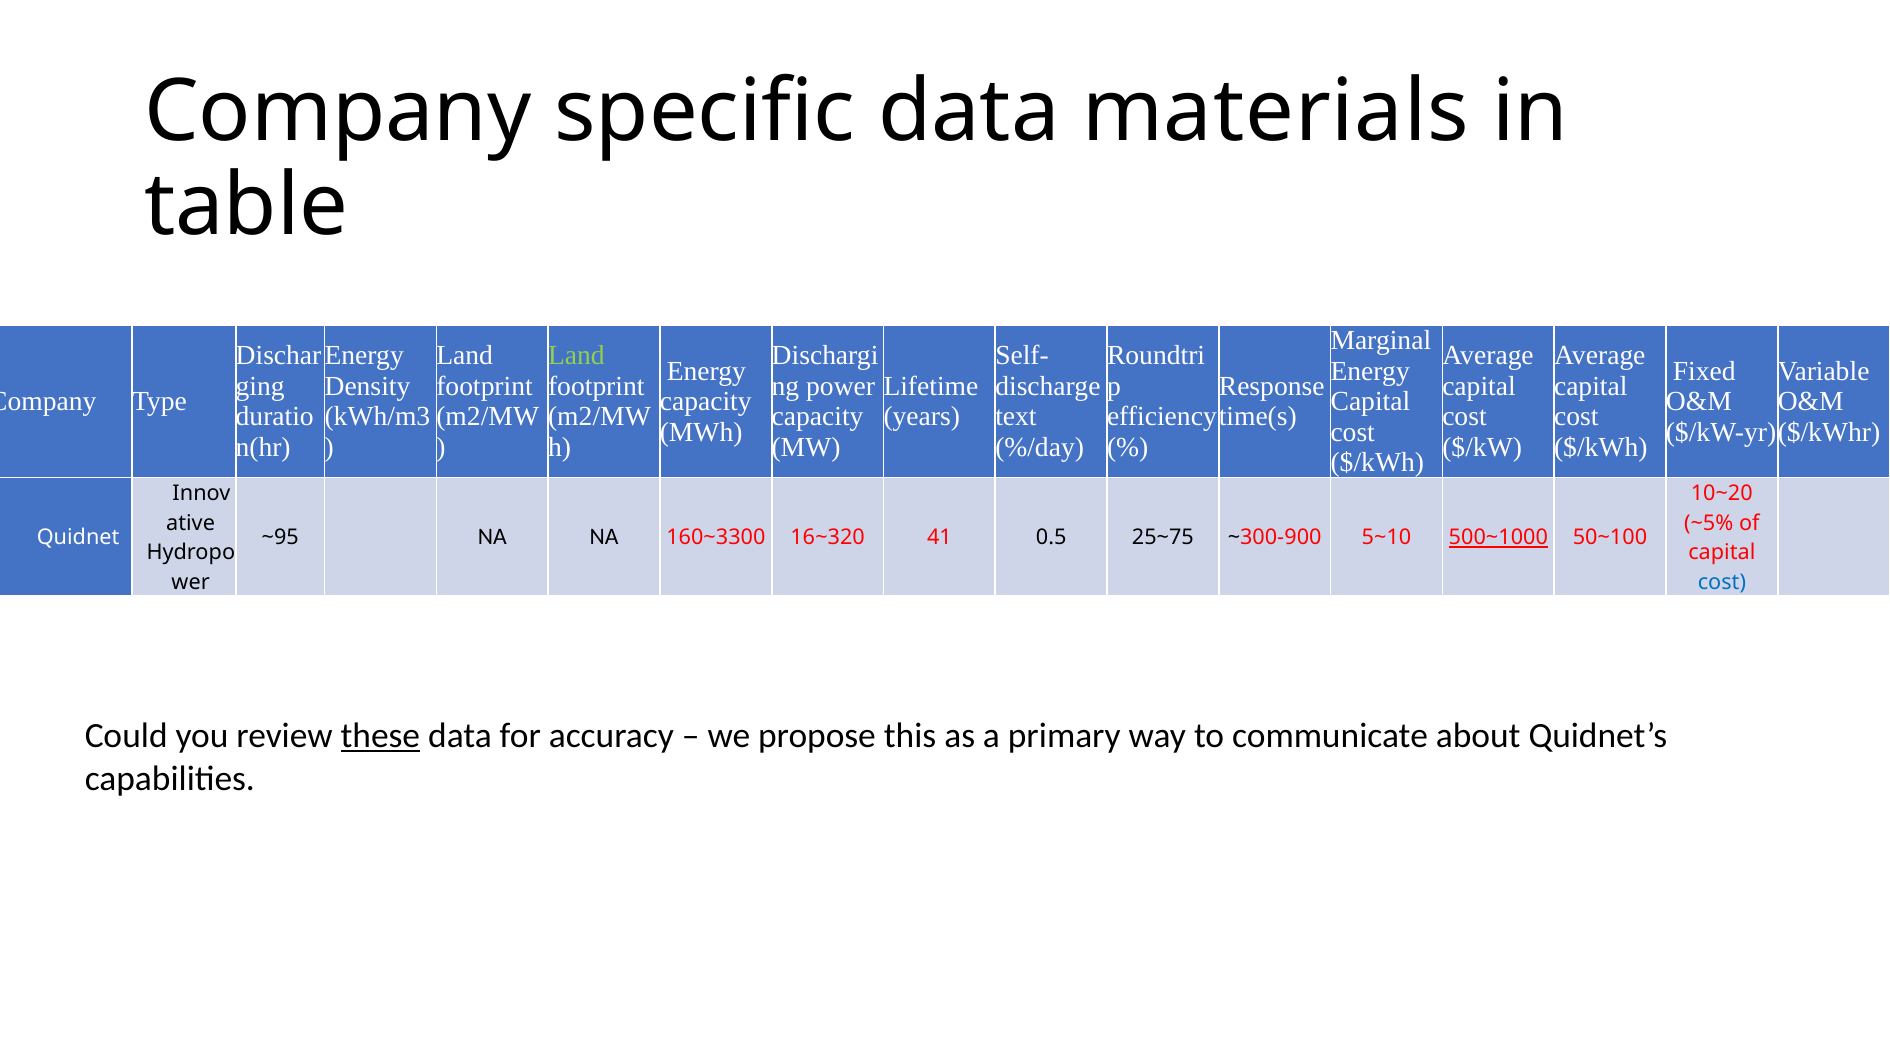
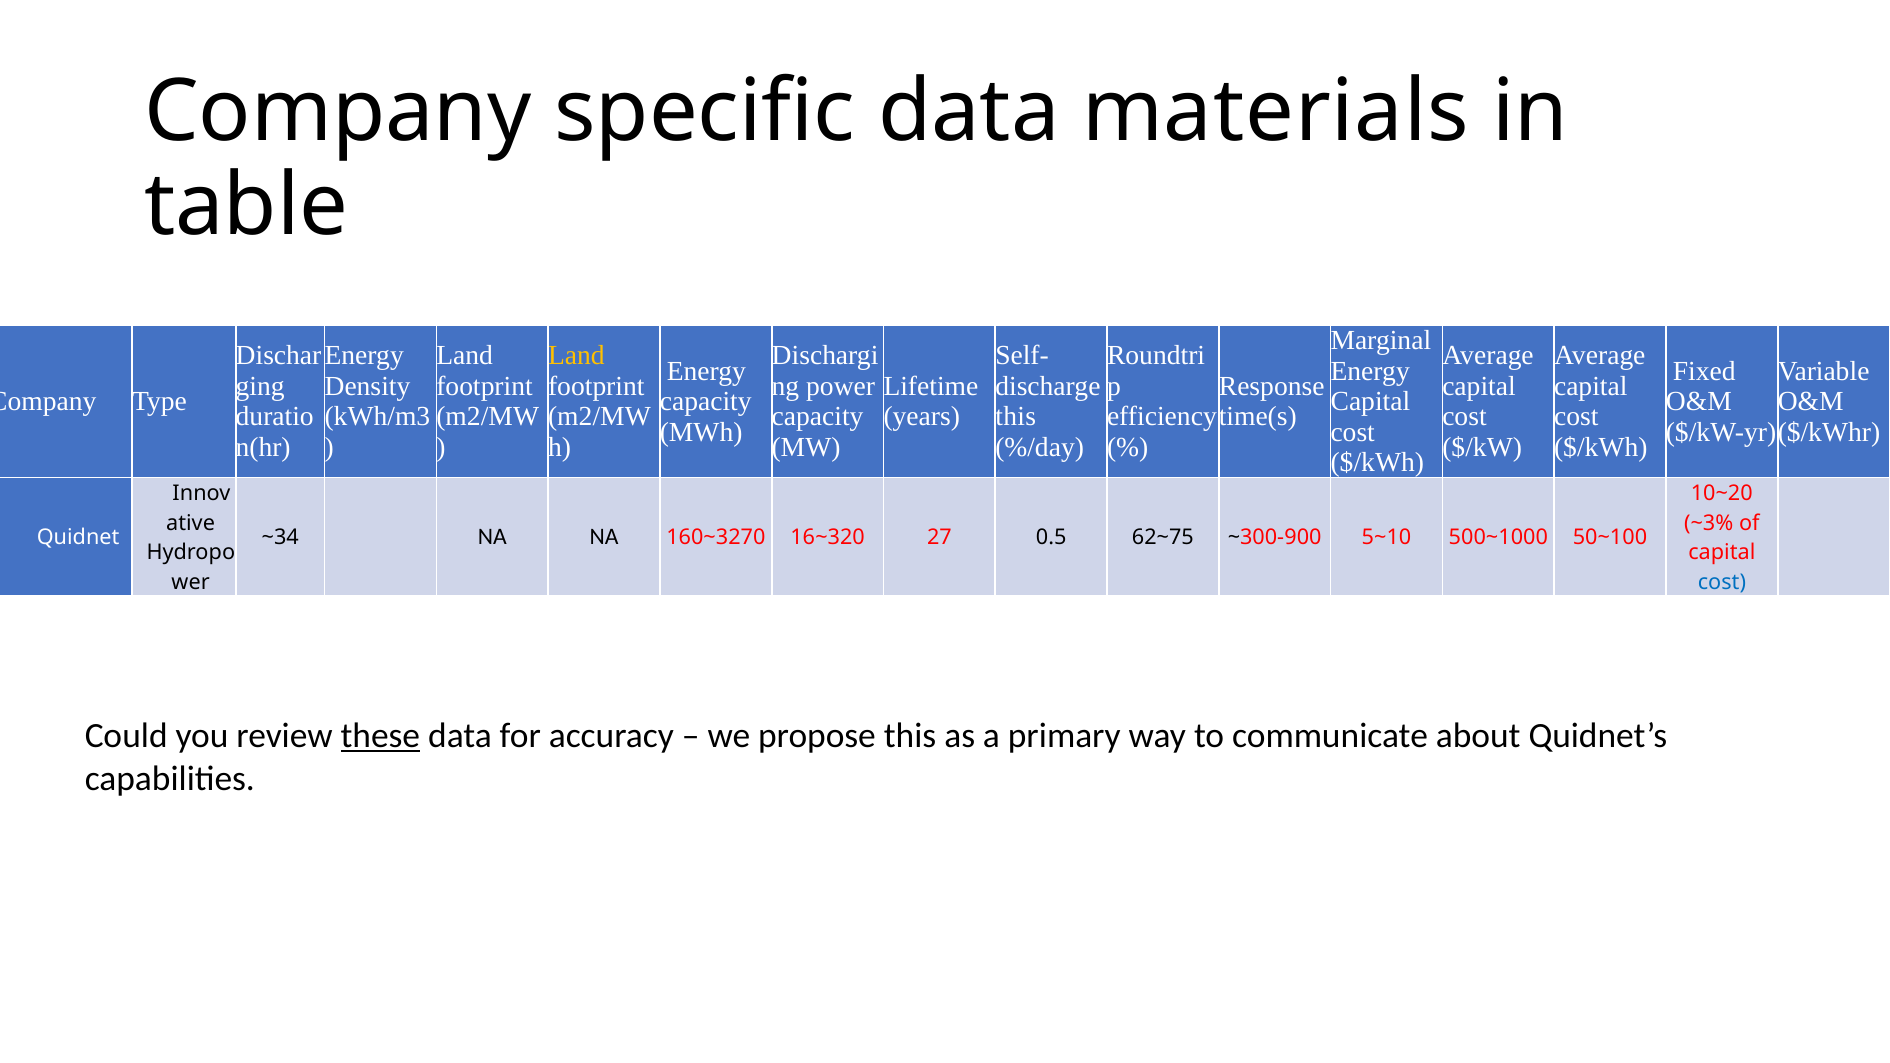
Land colour: light green -> yellow (576, 356)
text: text -> this (1016, 417)
~5%: ~5% -> ~3% (1709, 523)
~95: ~95 -> ~34 (280, 538)
160~3300: 160~3300 -> 160~3270 (716, 538)
41: 41 -> 27 (939, 538)
25~75: 25~75 -> 62~75 (1163, 538)
500~1000 underline: present -> none (1498, 538)
